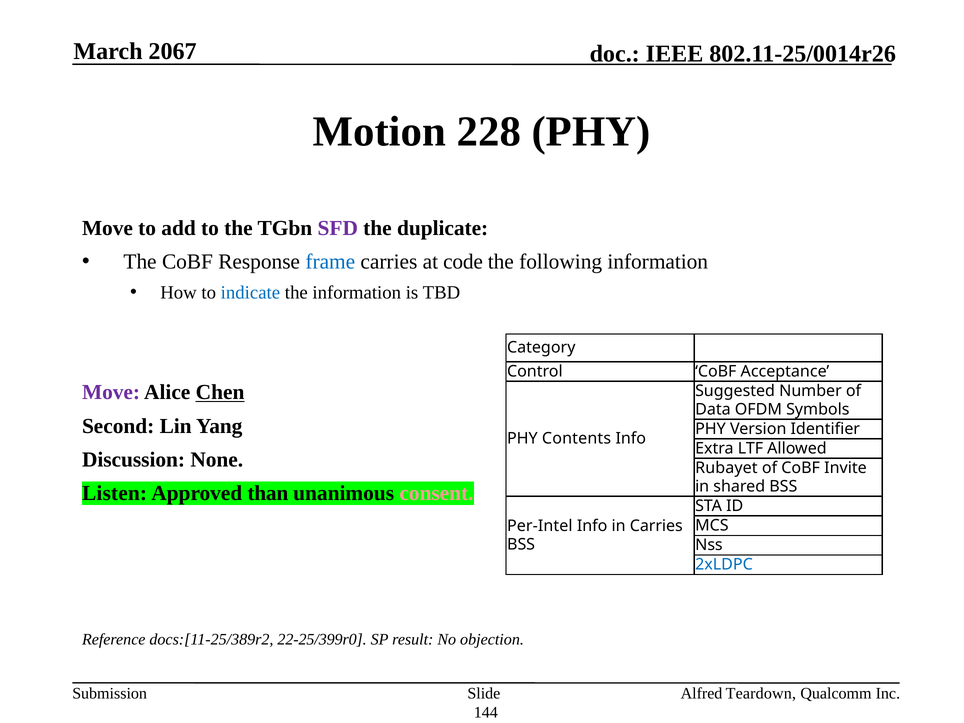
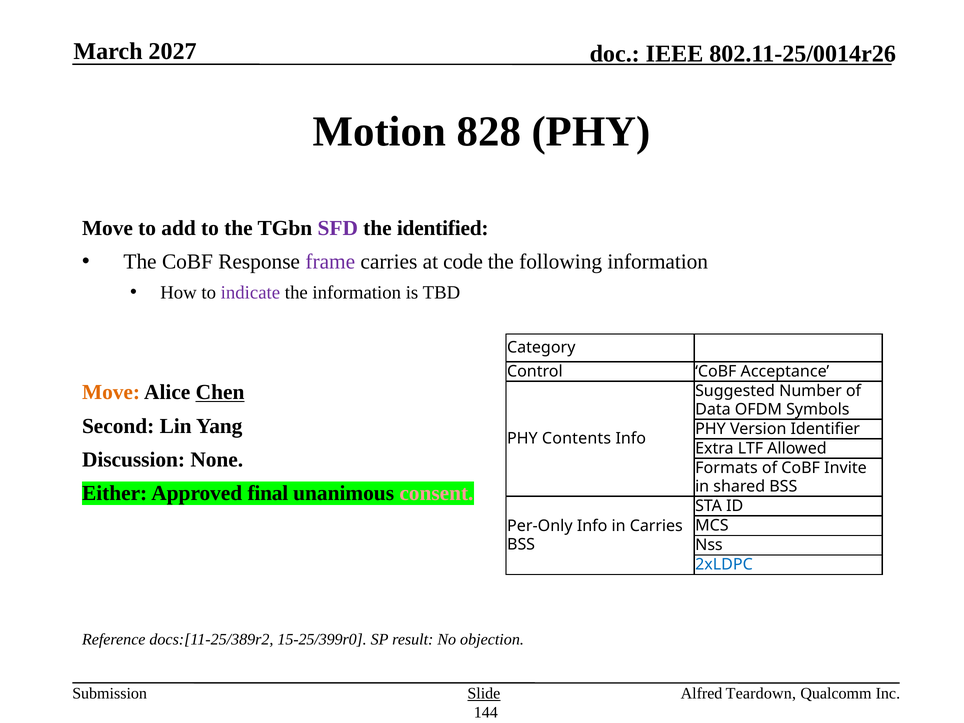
2067: 2067 -> 2027 (173, 51)
228: 228 -> 828 (489, 131)
duplicate: duplicate -> identified (443, 228)
frame colour: blue -> purple (330, 262)
indicate colour: blue -> purple (250, 292)
Move colour: purple -> orange (111, 392)
Rubayet: Rubayet -> Formats (726, 468)
Listen: Listen -> Either (115, 493)
than: than -> final (268, 493)
Per-Intel: Per-Intel -> Per-Only (540, 526)
22-25/399r0: 22-25/399r0 -> 15-25/399r0 (322, 639)
Slide underline: none -> present (484, 693)
